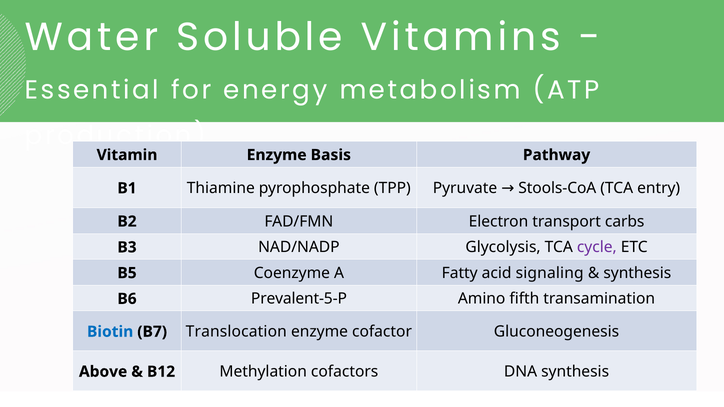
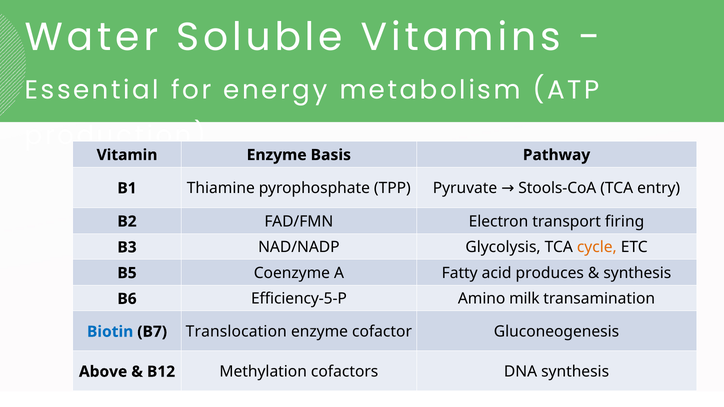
carbs: carbs -> firing (625, 222)
cycle colour: purple -> orange (597, 247)
signaling: signaling -> produces (550, 273)
Prevalent-5-P: Prevalent-5-P -> Efficiency-5-P (299, 299)
fifth: fifth -> milk (524, 299)
